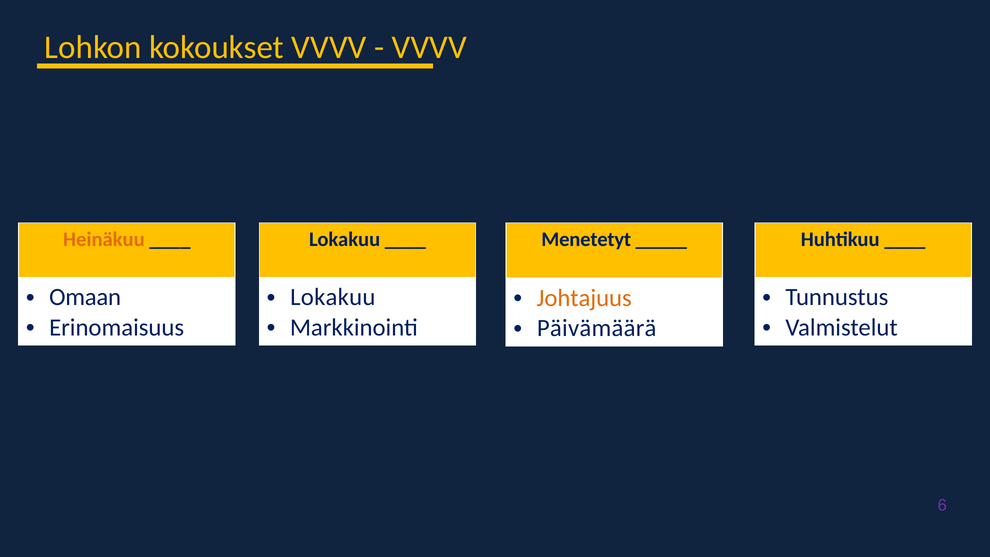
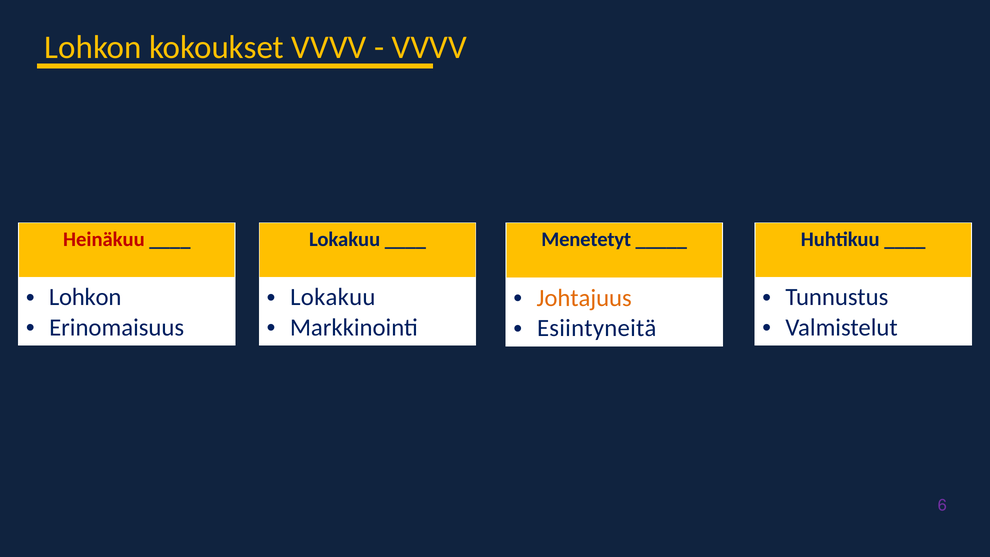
Heinäkuu colour: orange -> red (104, 239)
Omaan: Omaan -> Lohkon (85, 297)
Päivämäärä: Päivämäärä -> Esiintyneitä (597, 328)
